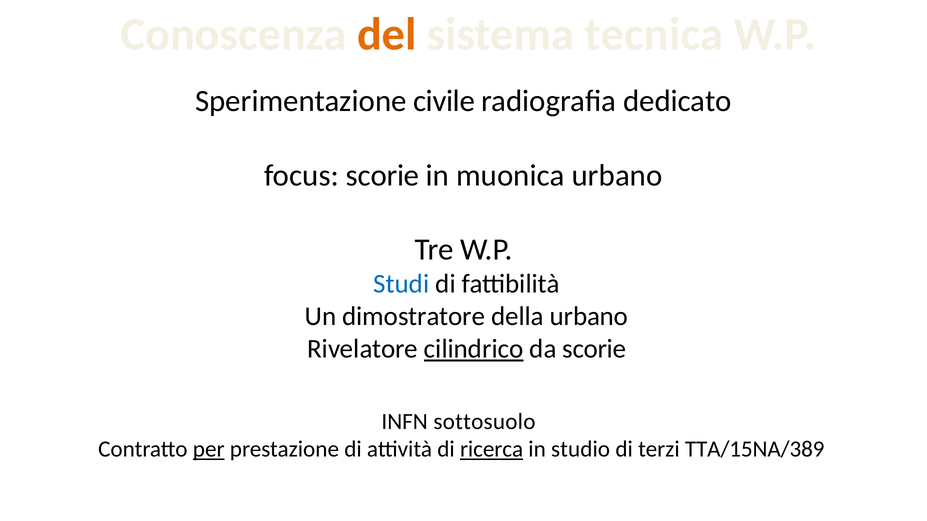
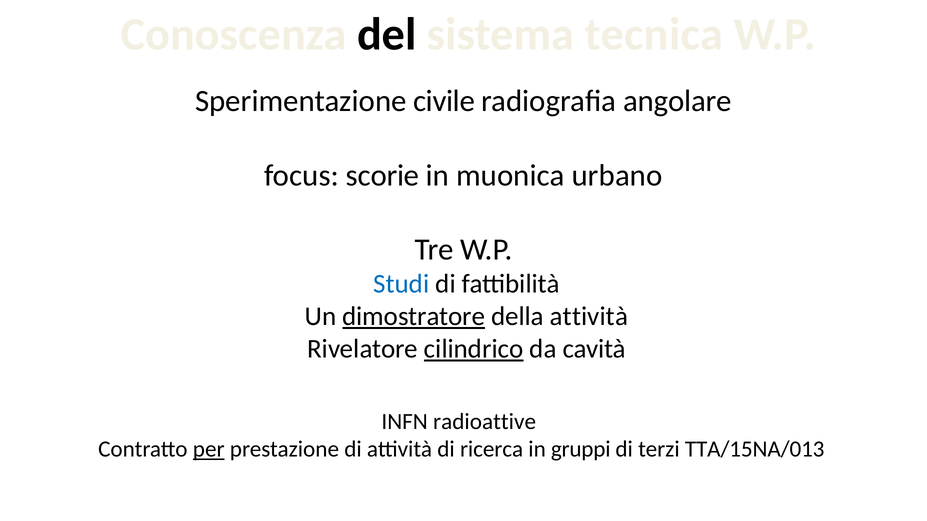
del colour: orange -> black (387, 34)
dedicato: dedicato -> angolare (677, 101)
dimostratore underline: none -> present (414, 317)
della urbano: urbano -> attività (589, 317)
da scorie: scorie -> cavità (594, 349)
sottosuolo: sottosuolo -> radioattive (485, 422)
ricerca underline: present -> none (492, 450)
studio: studio -> gruppi (581, 450)
TTA/15NA/389: TTA/15NA/389 -> TTA/15NA/013 (755, 450)
